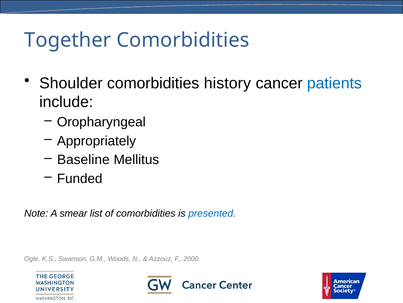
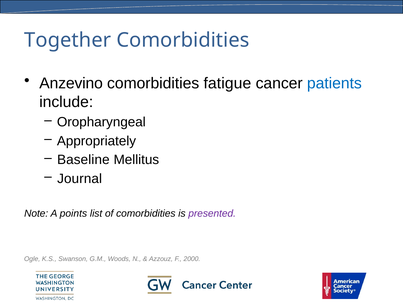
Shoulder: Shoulder -> Anzevino (71, 83)
history: history -> fatigue (227, 83)
Funded: Funded -> Journal (80, 178)
smear: smear -> points (73, 213)
presented colour: blue -> purple (212, 213)
